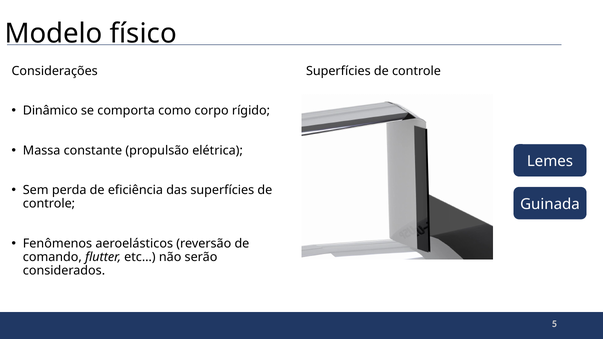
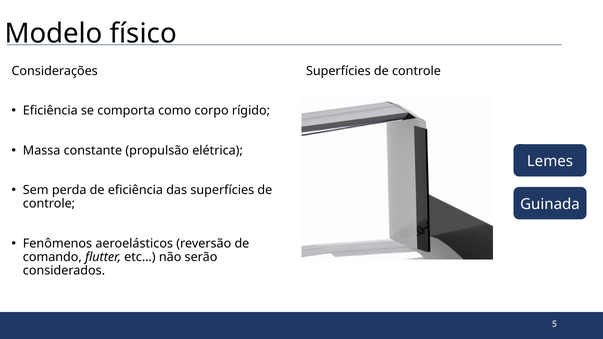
Dinâmico: Dinâmico -> Eficiência (50, 111)
